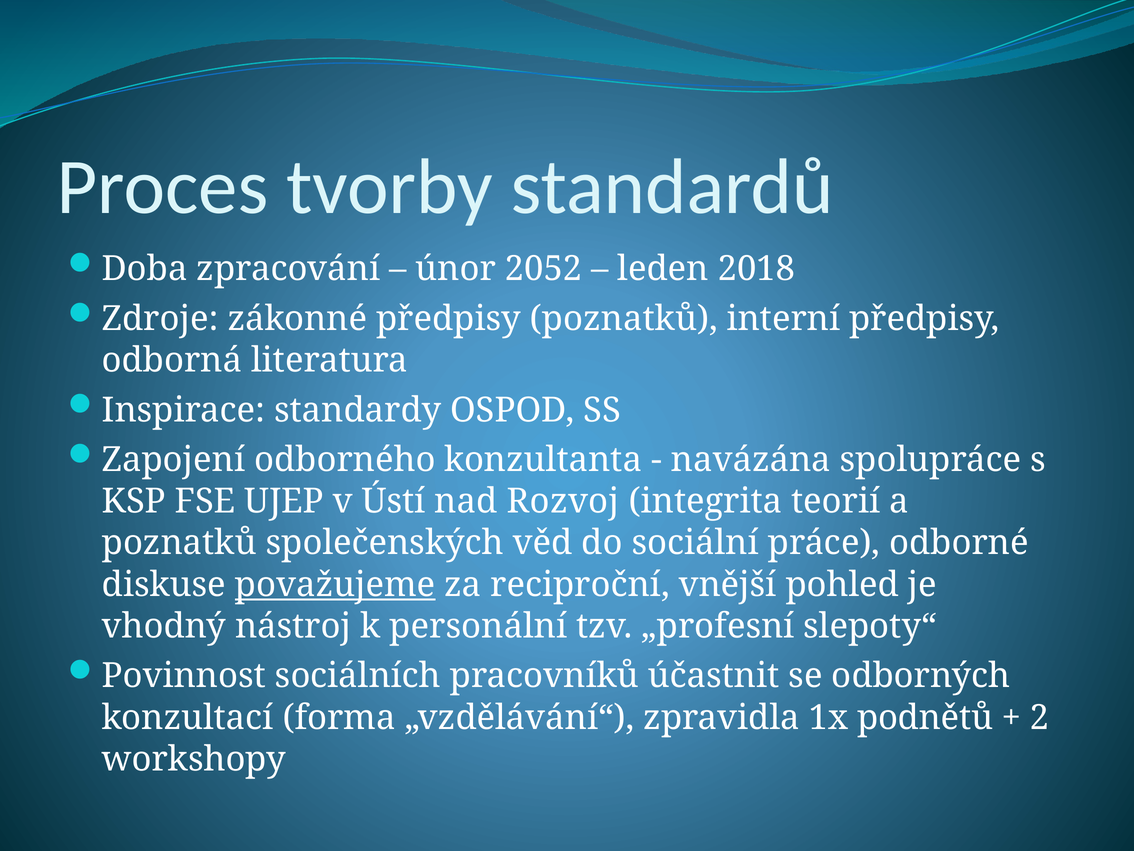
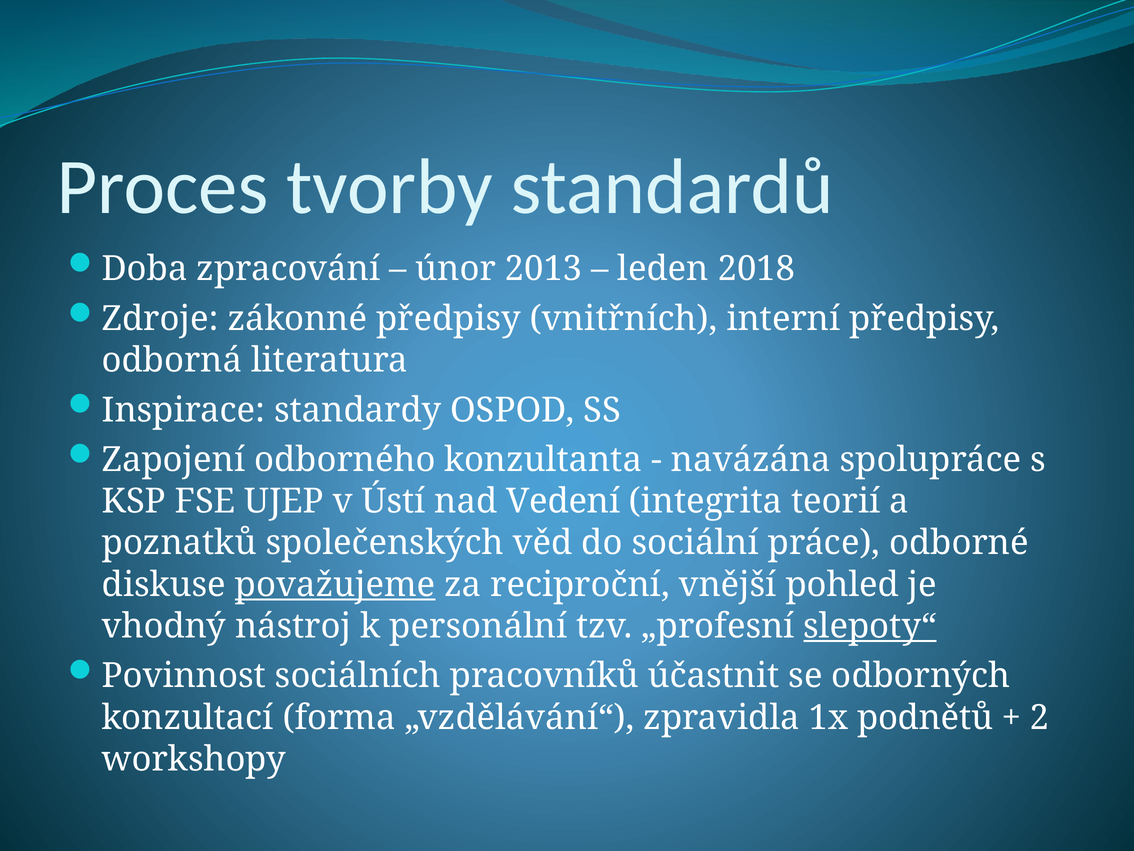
2052: 2052 -> 2013 (544, 269)
předpisy poznatků: poznatků -> vnitřních (624, 319)
Rozvoj: Rozvoj -> Vedení (563, 501)
slepoty“ underline: none -> present (870, 626)
